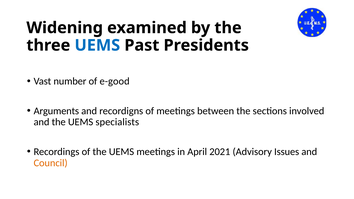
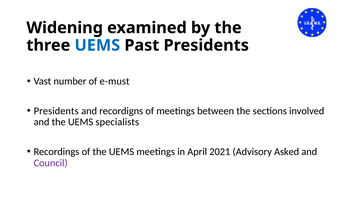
e-good: e-good -> e-must (115, 81)
Arguments: Arguments -> Presidents (56, 111)
Issues: Issues -> Asked (287, 152)
Council colour: orange -> purple (51, 163)
